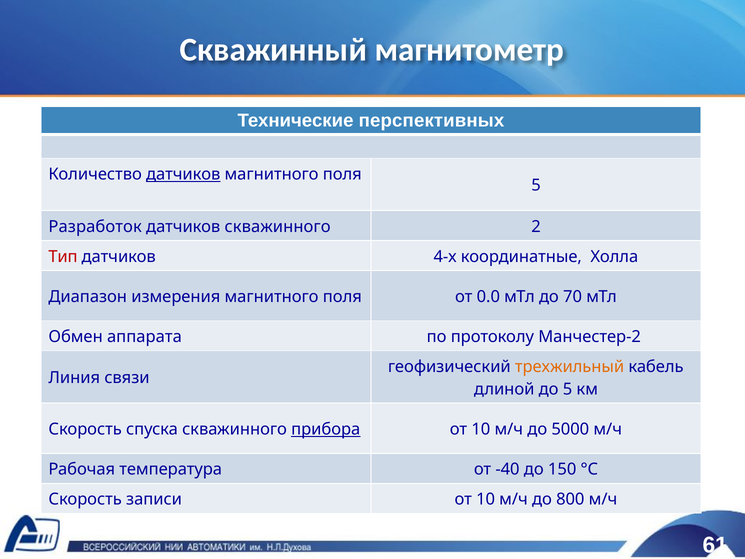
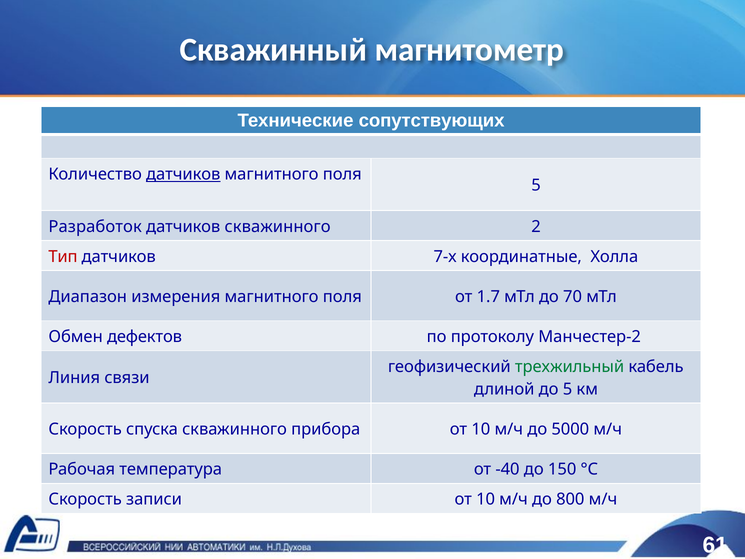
перспективных: перспективных -> сопутствующих (432, 121)
4-х: 4-х -> 7-х (445, 256)
0.0: 0.0 -> 1.7 (488, 297)
аппарата: аппарата -> дефектов (145, 337)
трехжильный colour: orange -> green (570, 366)
прибора underline: present -> none (326, 429)
